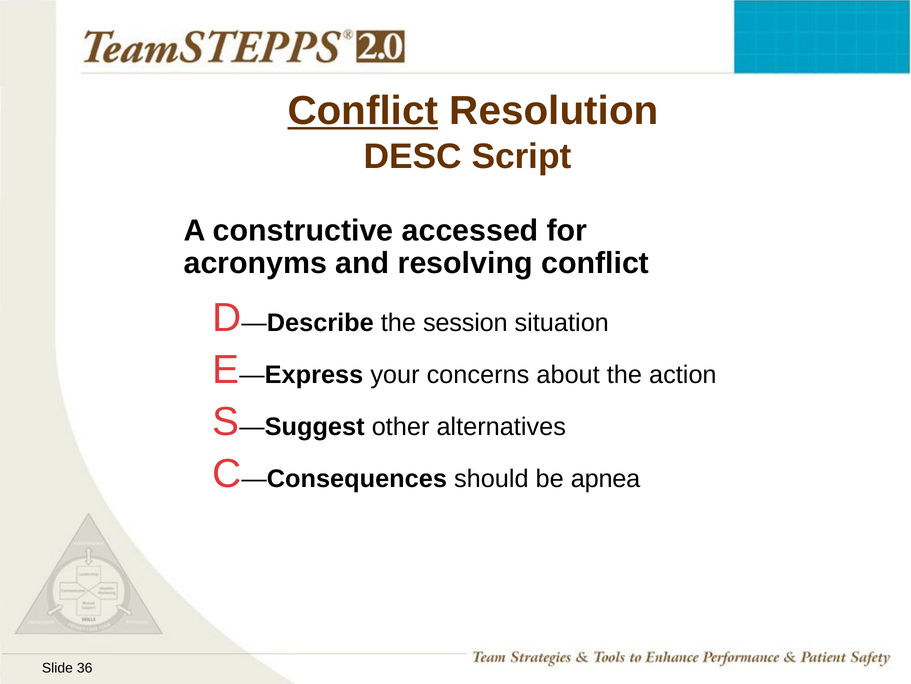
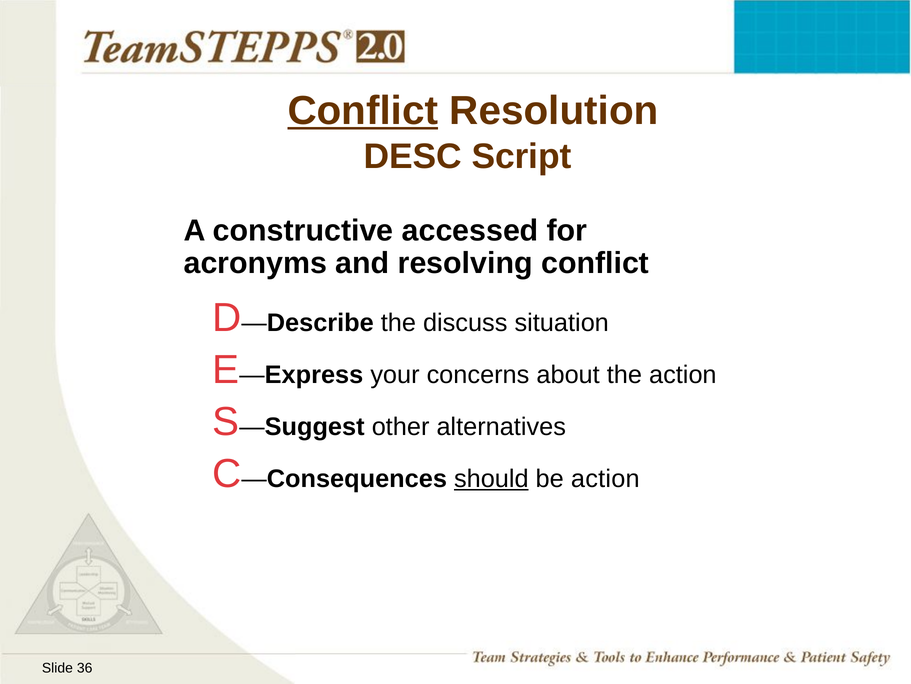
session: session -> discuss (465, 323)
should underline: none -> present (491, 478)
be apnea: apnea -> action (605, 478)
